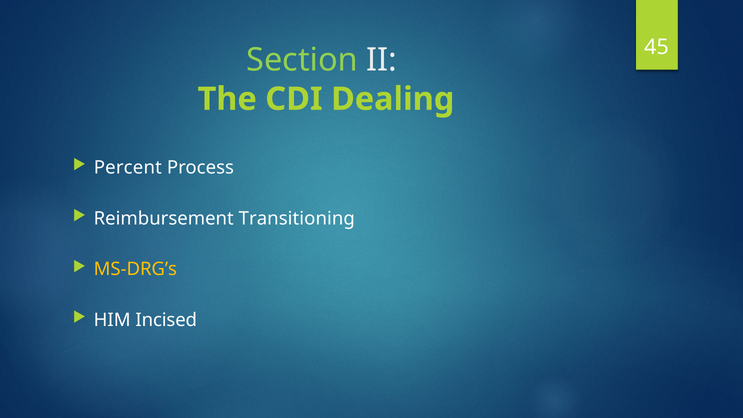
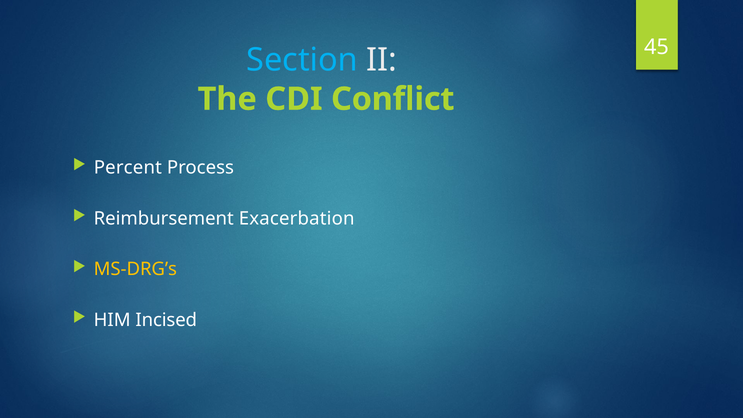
Section colour: light green -> light blue (302, 60)
Dealing: Dealing -> Conflict (393, 99)
Transitioning: Transitioning -> Exacerbation (297, 218)
